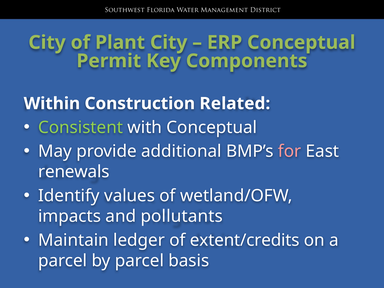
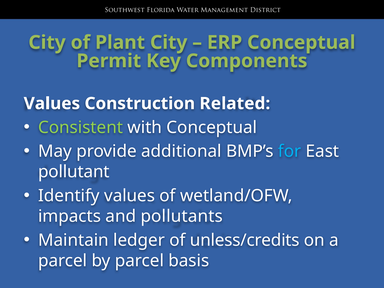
Within: Within -> Values (52, 104)
for colour: pink -> light blue (290, 151)
renewals: renewals -> pollutant (74, 172)
extent/credits: extent/credits -> unless/credits (245, 240)
